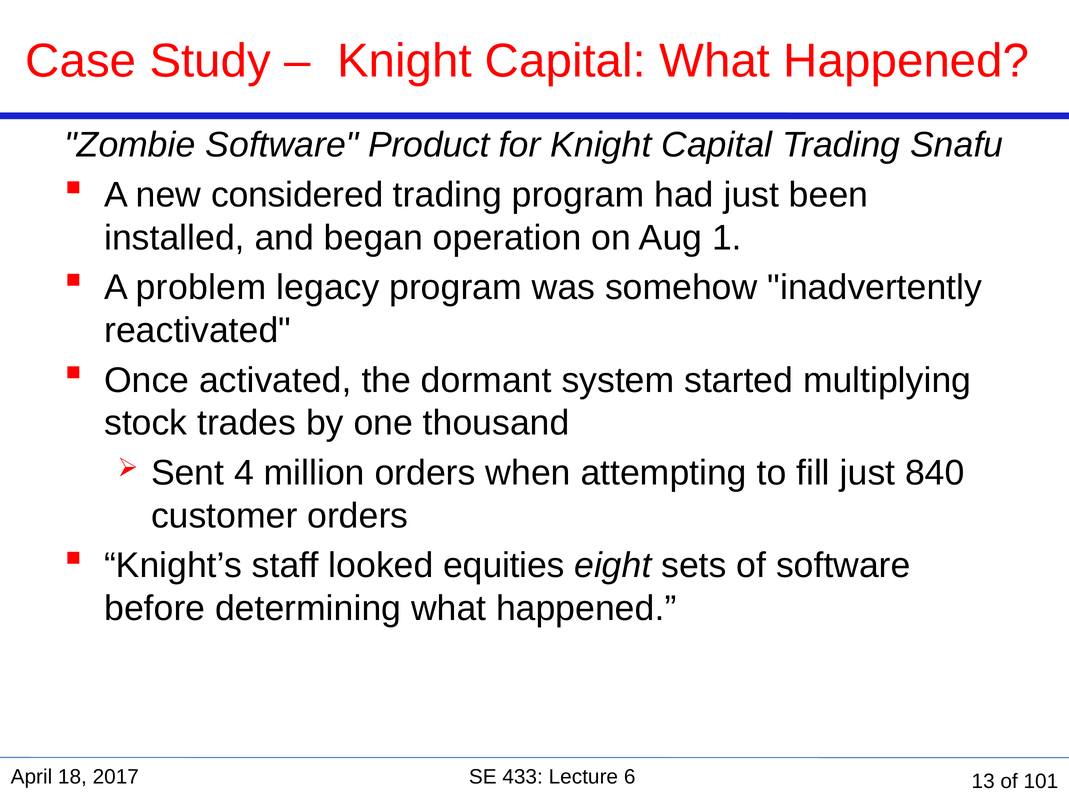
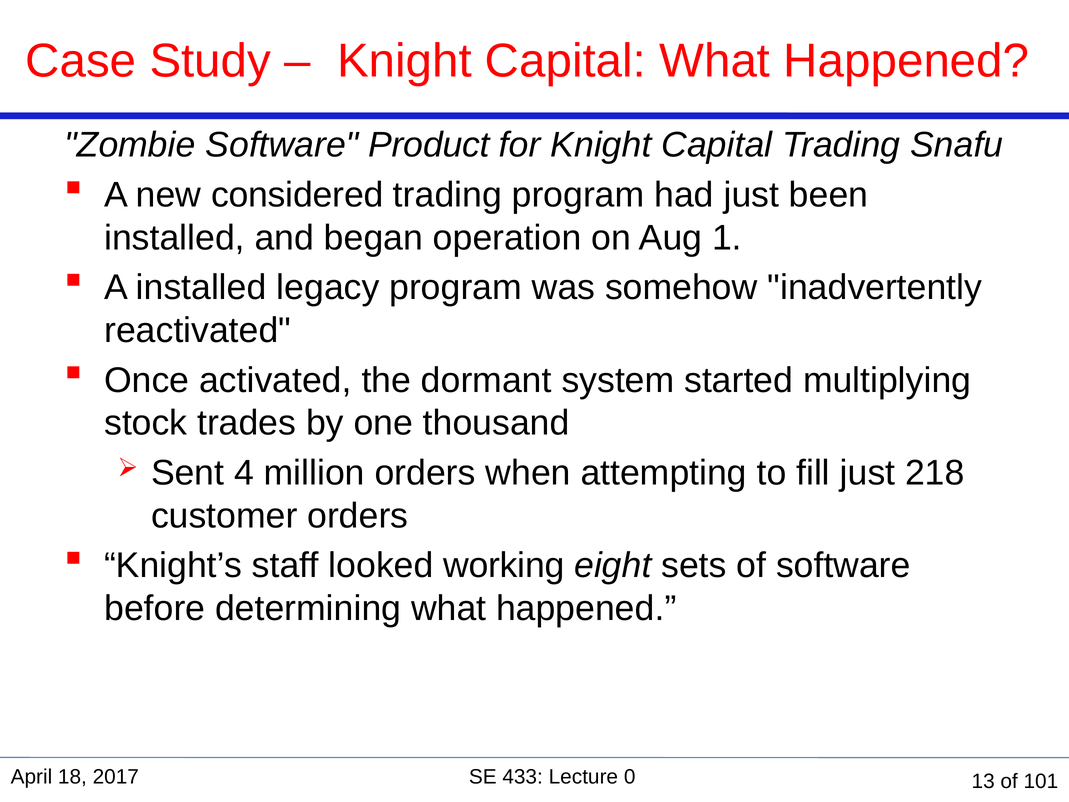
A problem: problem -> installed (201, 288)
840: 840 -> 218 (935, 473)
equities: equities -> working (504, 565)
6: 6 -> 0 (630, 776)
